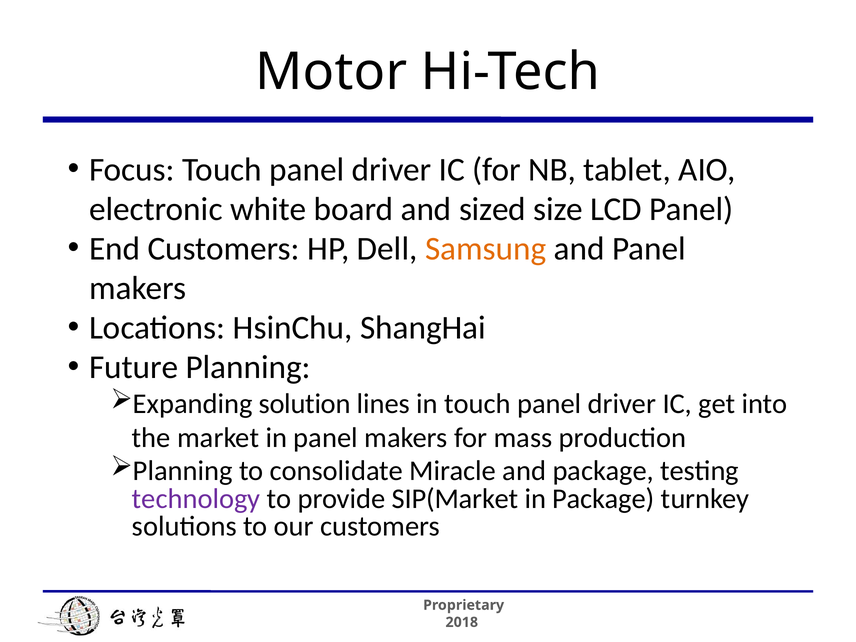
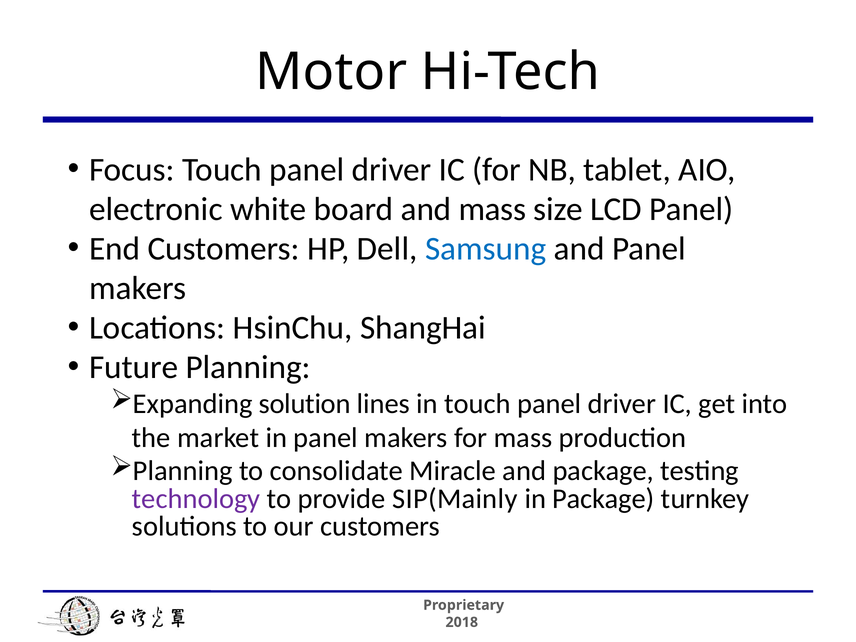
and sized: sized -> mass (492, 209)
Samsung colour: orange -> blue (486, 249)
SIP(Market: SIP(Market -> SIP(Mainly (455, 499)
